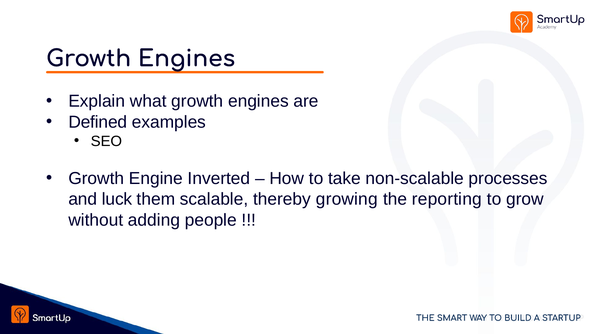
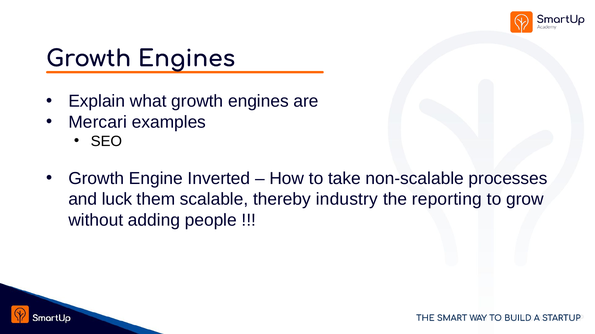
Defined: Defined -> Mercari (98, 122)
growing: growing -> industry (347, 200)
